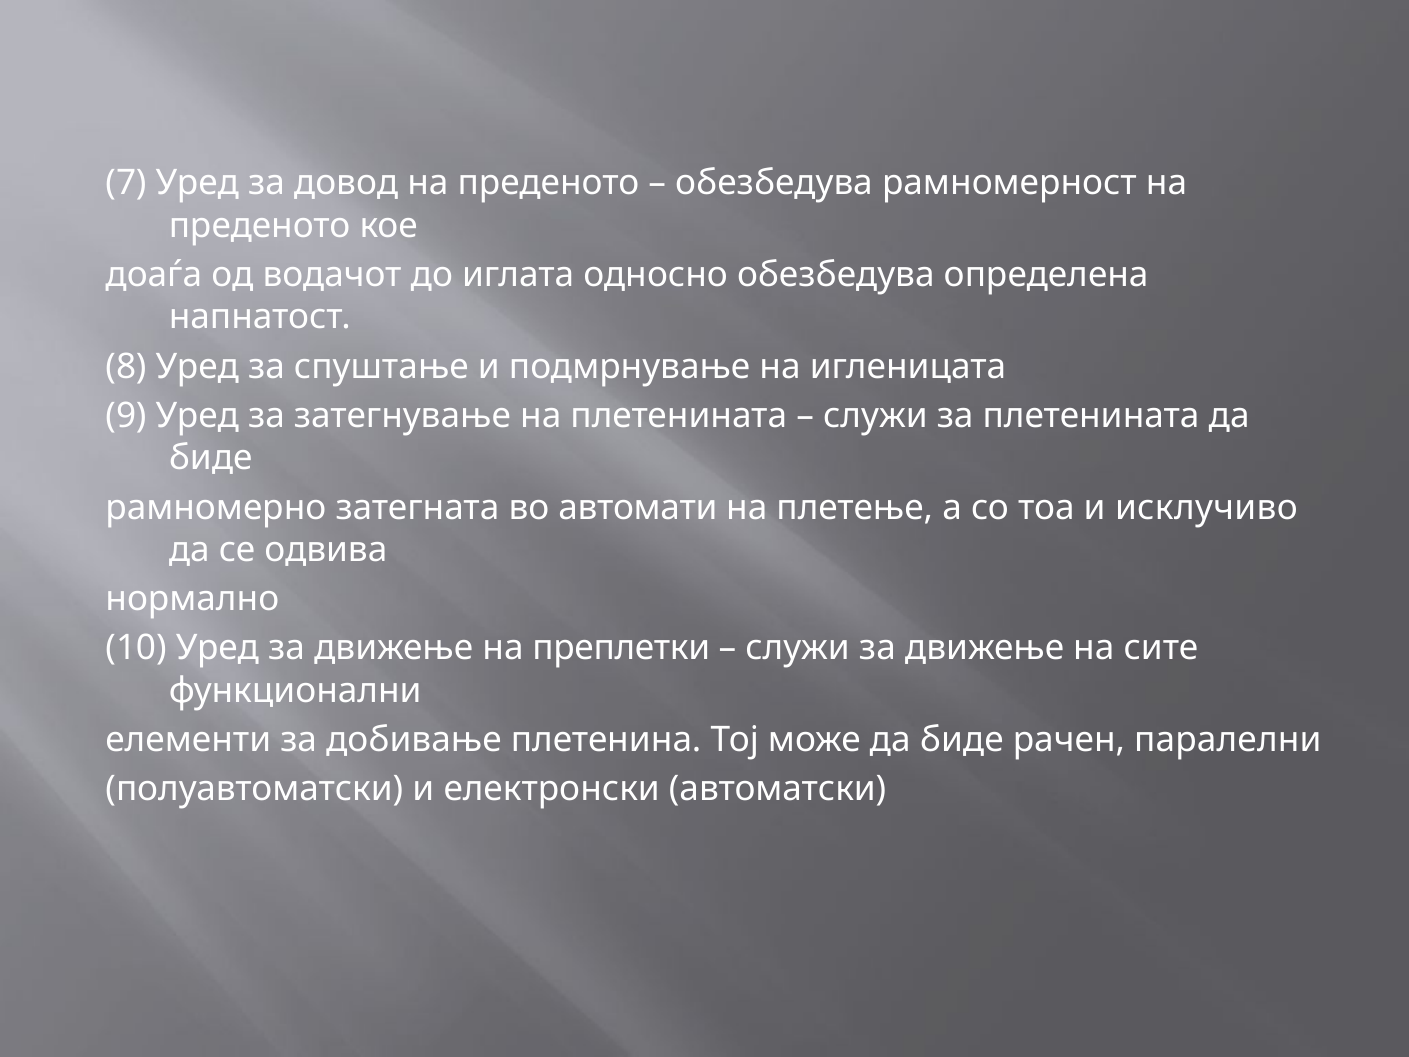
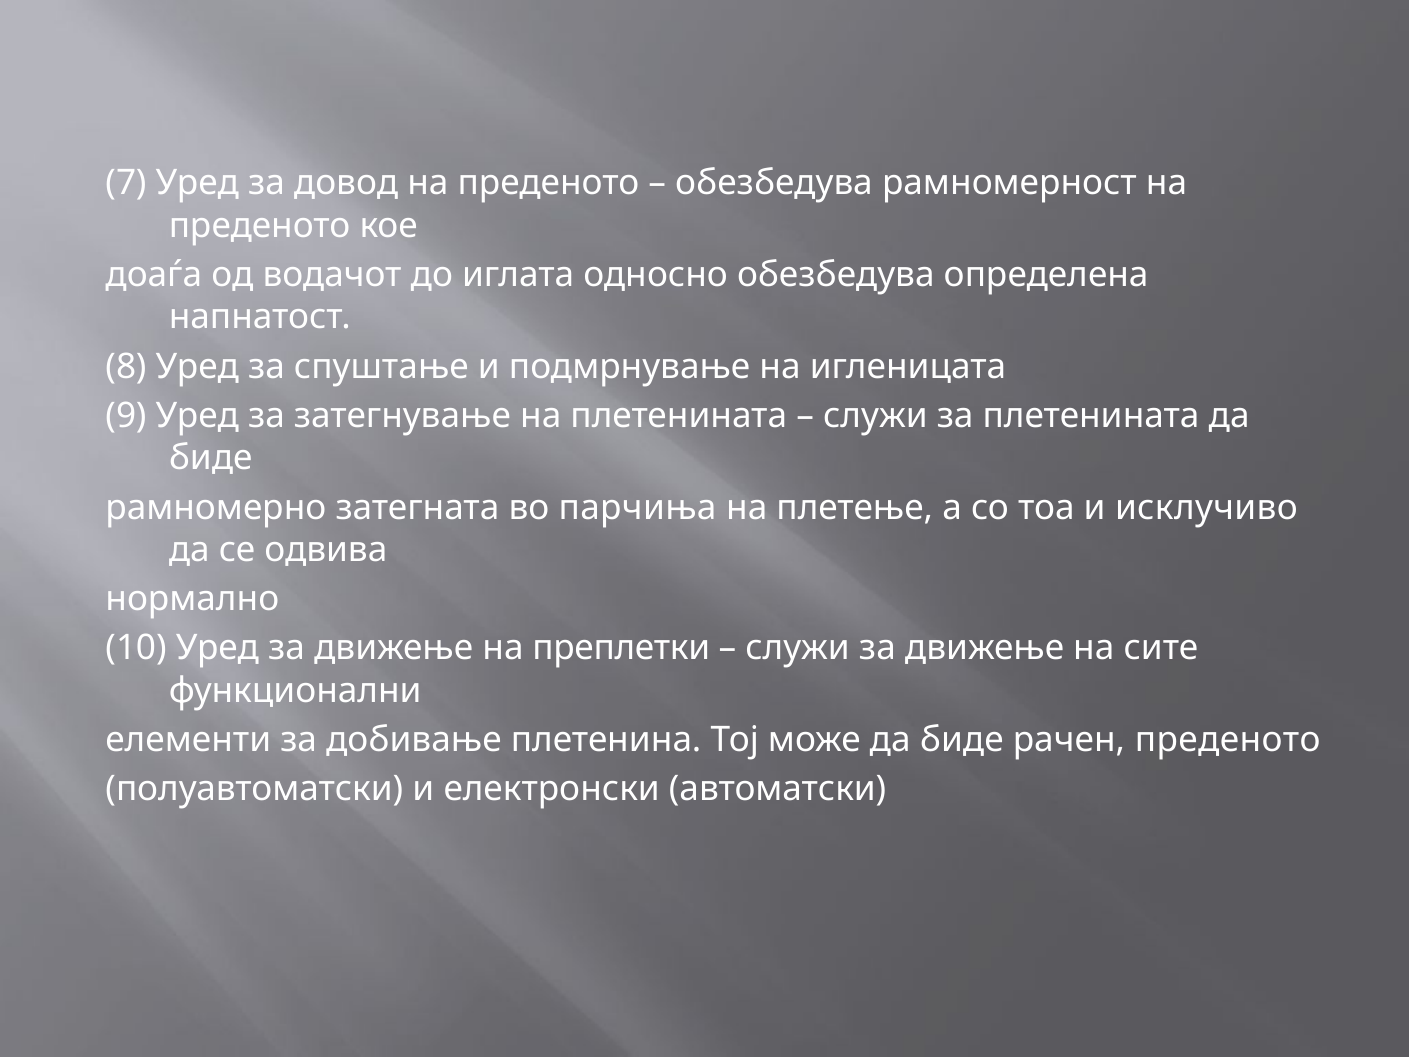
автомати: автомати -> парчиња (638, 507)
рачен паралелни: паралелни -> преденото (1228, 740)
